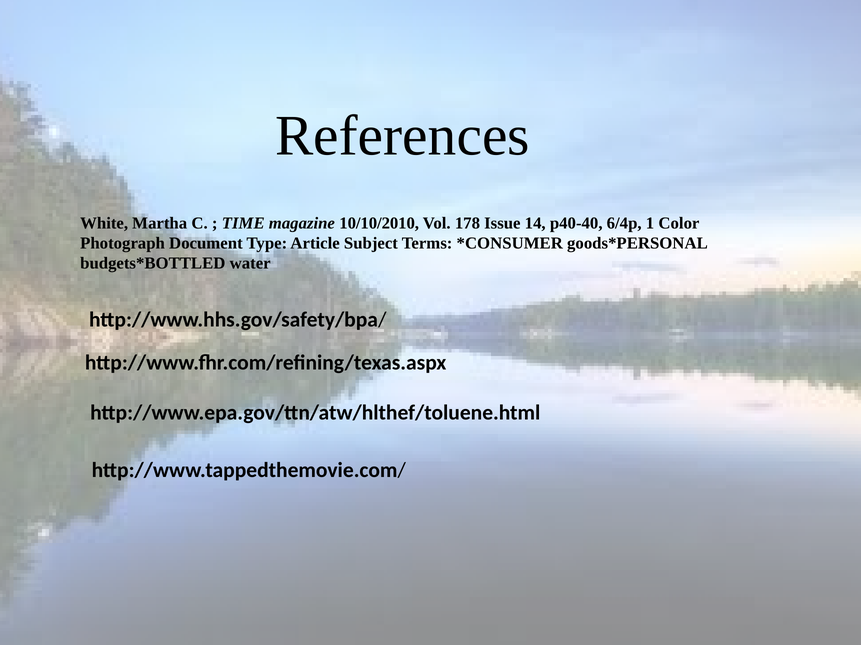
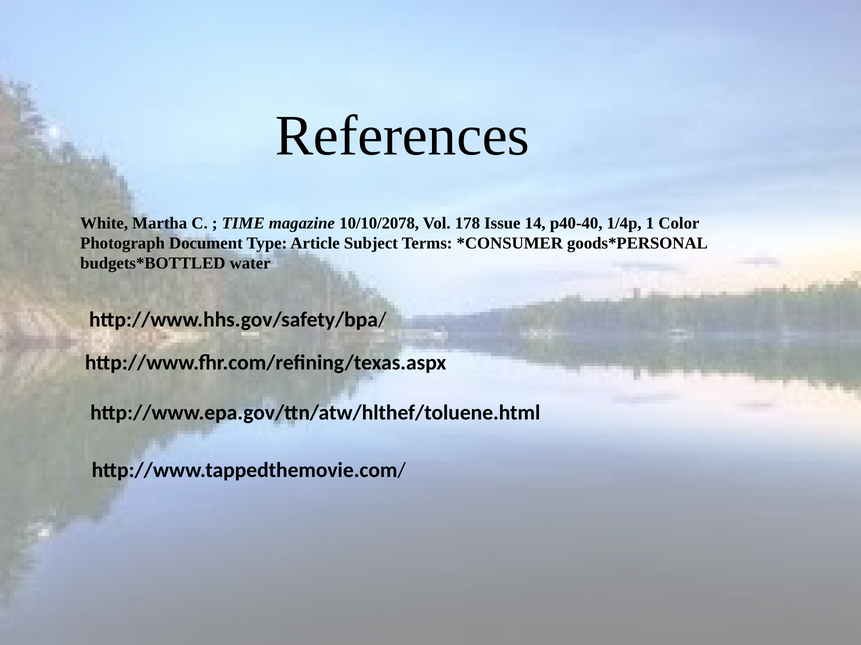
10/10/2010: 10/10/2010 -> 10/10/2078 (379, 224)
6/4p: 6/4p -> 1/4p (624, 224)
